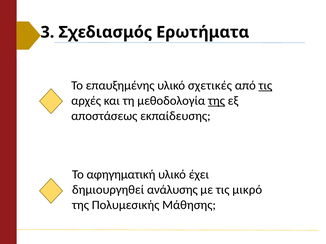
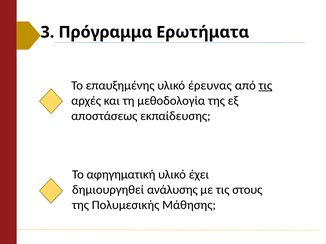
Σχεδιασμός: Σχεδιασμός -> Πρόγραμμα (105, 32)
σχετικές: σχετικές -> έρευνας (210, 86)
της underline: present -> none (216, 101)
μικρό: μικρό -> στους (247, 190)
